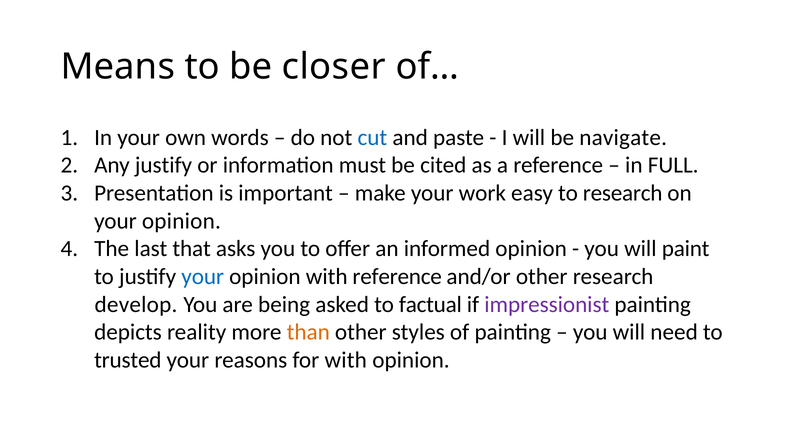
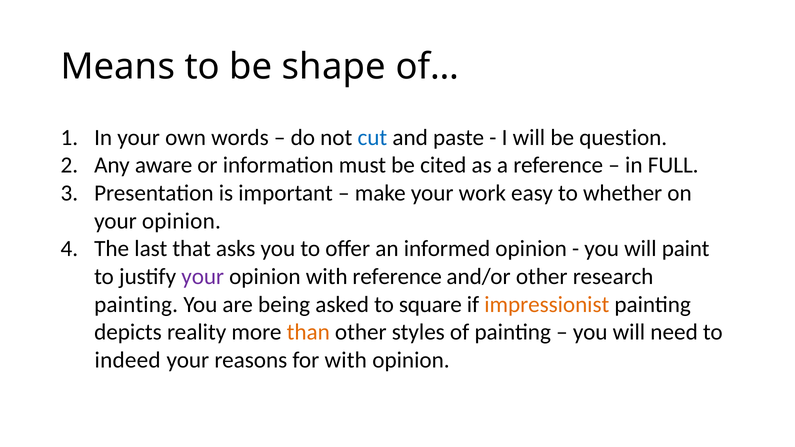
closer: closer -> shape (334, 67)
navigate: navigate -> question (623, 138)
Any justify: justify -> aware (164, 165)
to research: research -> whether (623, 193)
your colour: blue -> purple (203, 277)
develop: develop -> painting (136, 305)
factual: factual -> square (430, 305)
impressionist colour: purple -> orange (547, 305)
trusted: trusted -> indeed (128, 360)
